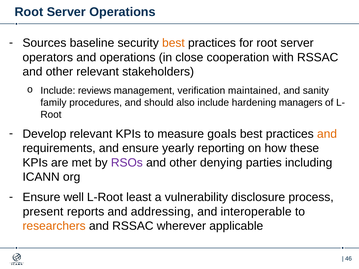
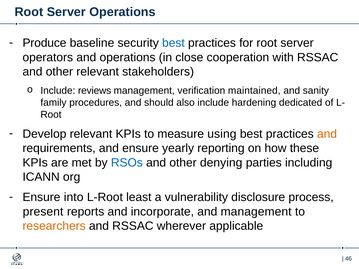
Sources: Sources -> Produce (44, 43)
best colour: orange -> blue (173, 43)
managers: managers -> dedicated (301, 103)
goals: goals -> using (222, 134)
RSOs colour: purple -> blue (127, 163)
well: well -> into (74, 197)
addressing: addressing -> incorporate (162, 212)
and interoperable: interoperable -> management (256, 212)
